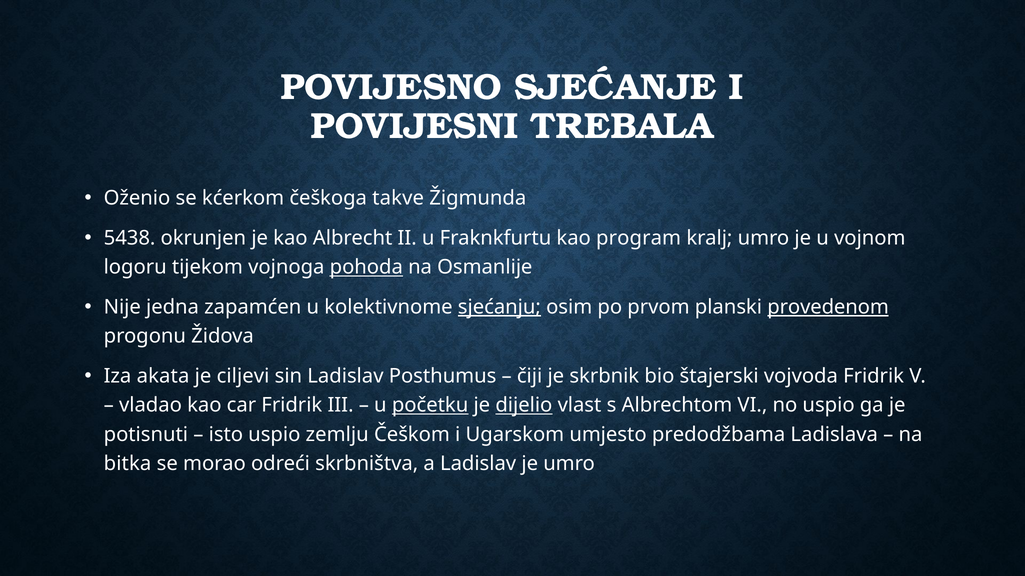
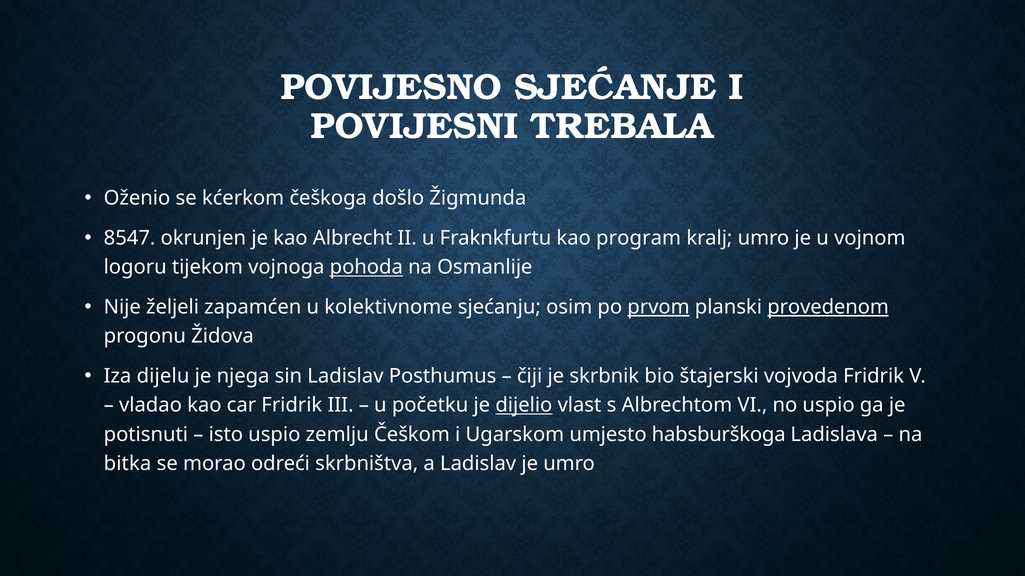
takve: takve -> došlo (398, 198)
5438: 5438 -> 8547 (130, 238)
jedna: jedna -> željeli (173, 307)
sjećanju underline: present -> none (499, 307)
prvom underline: none -> present (659, 307)
akata: akata -> dijelu (163, 376)
ciljevi: ciljevi -> njega (243, 376)
početku underline: present -> none (430, 406)
predodžbama: predodžbama -> habsburškoga (719, 435)
